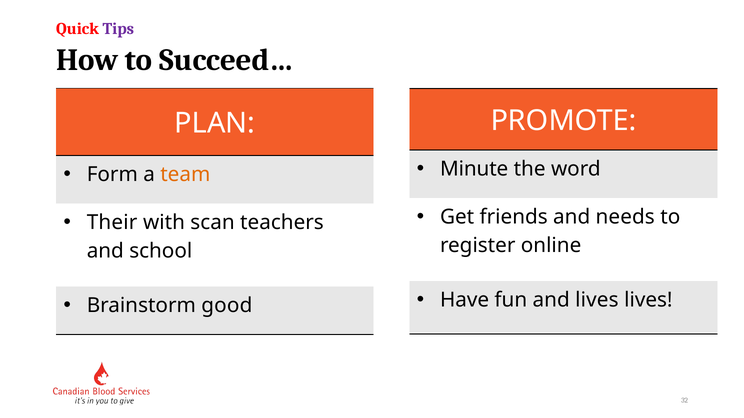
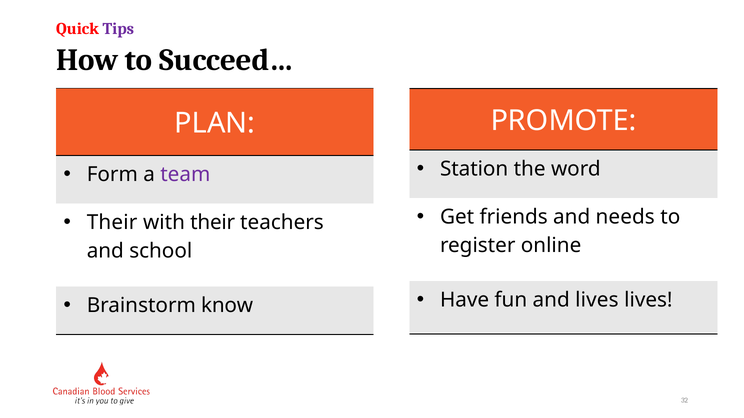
Minute: Minute -> Station (474, 169)
team colour: orange -> purple (185, 175)
with scan: scan -> their (213, 223)
good: good -> know (227, 306)
